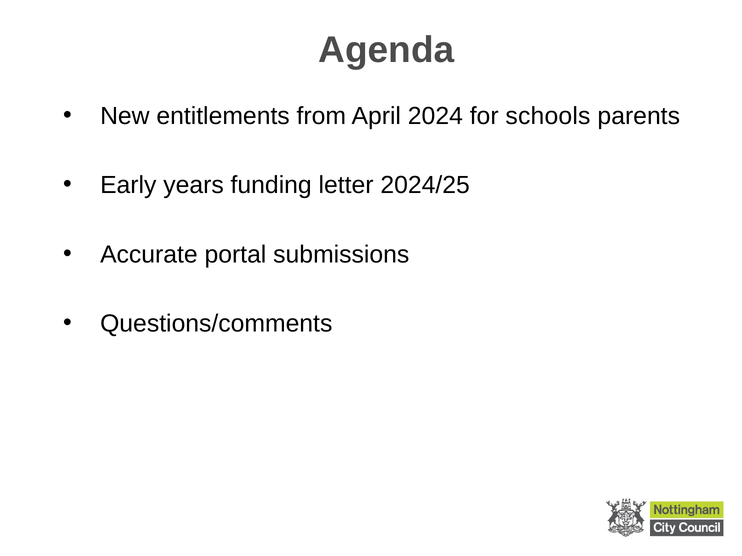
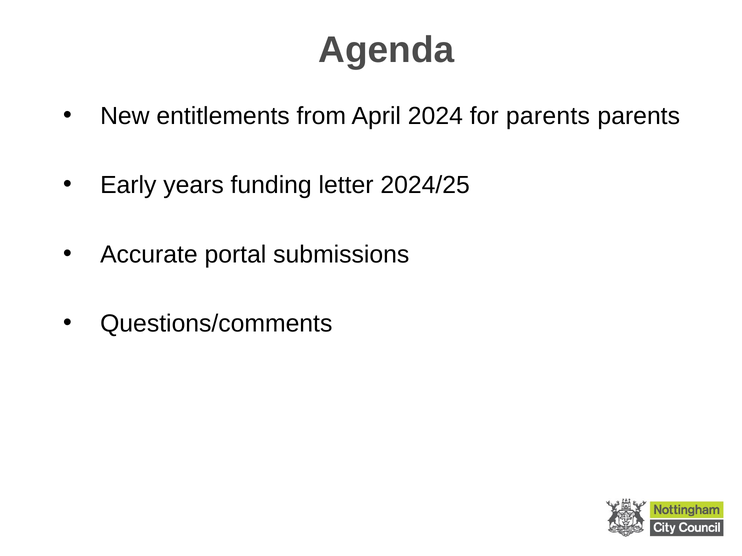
for schools: schools -> parents (548, 116)
